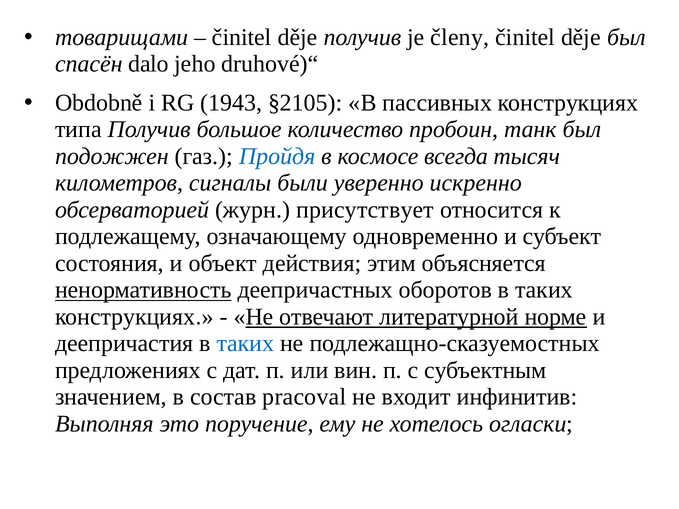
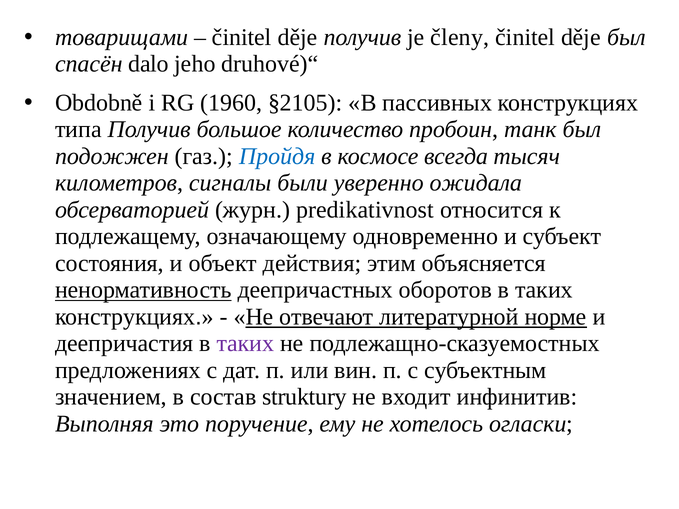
1943: 1943 -> 1960 (231, 103)
искренно: искренно -> ожидала (476, 183)
присутствует: присутствует -> predikativnost (365, 210)
таких colour: blue -> purple (245, 344)
pracoval: pracoval -> struktury (305, 397)
